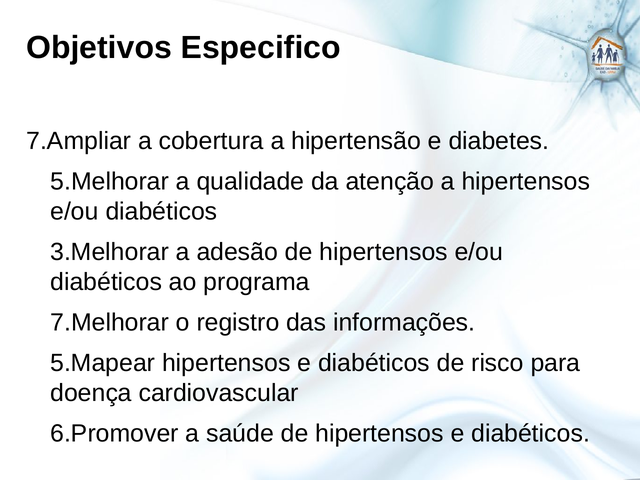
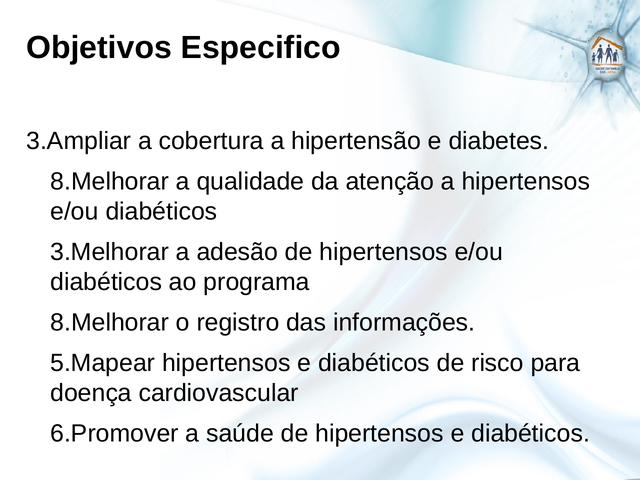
7.Ampliar: 7.Ampliar -> 3.Ampliar (79, 141)
5.Melhorar: 5.Melhorar -> 8.Melhorar (110, 182)
7.Melhorar: 7.Melhorar -> 8.Melhorar (110, 323)
